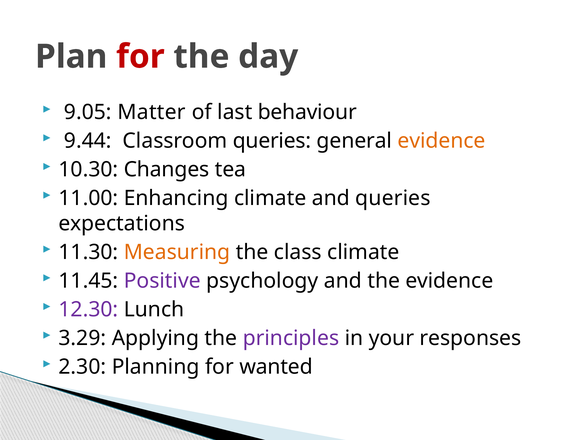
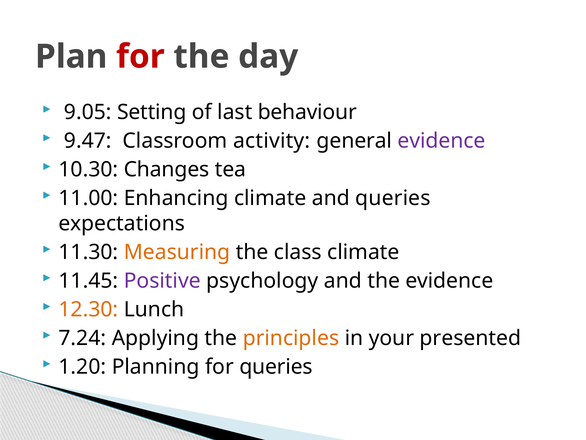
Matter: Matter -> Setting (152, 112)
9.44: 9.44 -> 9.47 (88, 141)
Classroom queries: queries -> activity (272, 141)
evidence colour: orange -> purple (442, 141)
12.30 colour: purple -> orange (88, 309)
3.29: 3.29 -> 7.24 (82, 338)
principles colour: purple -> orange (291, 338)
responses: responses -> presented (470, 338)
2.30: 2.30 -> 1.20 (82, 366)
for wanted: wanted -> queries (276, 366)
